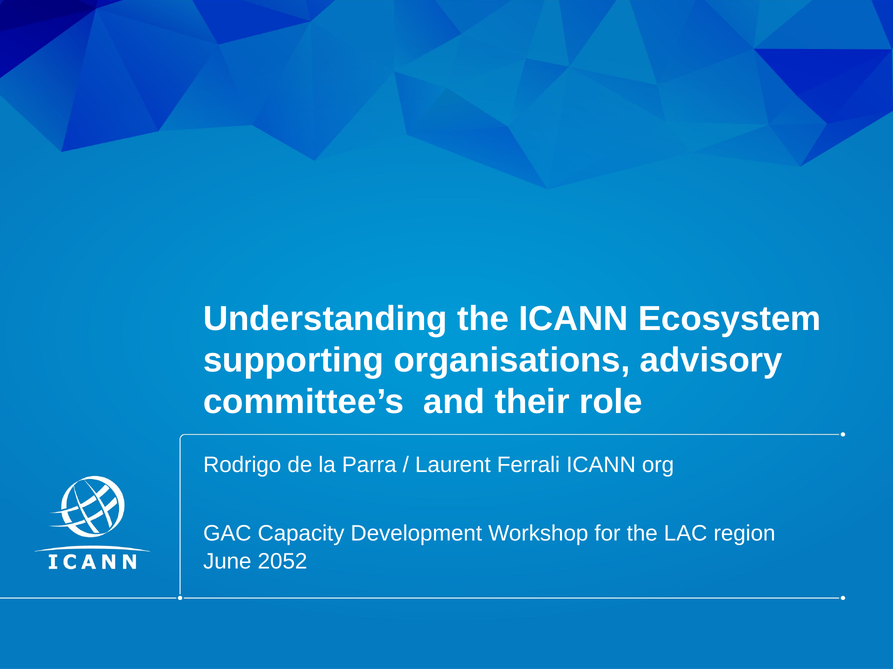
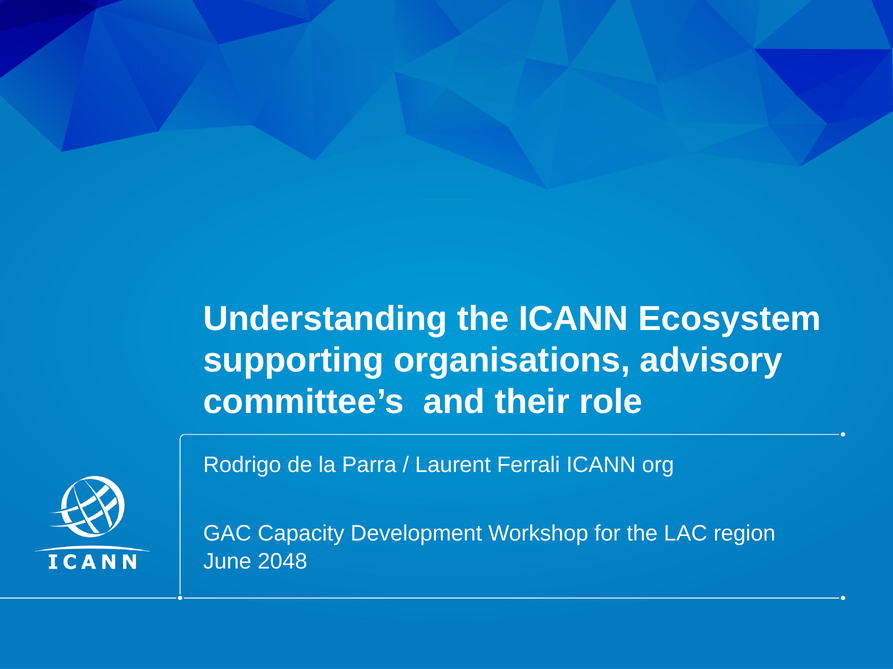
2052: 2052 -> 2048 (283, 562)
